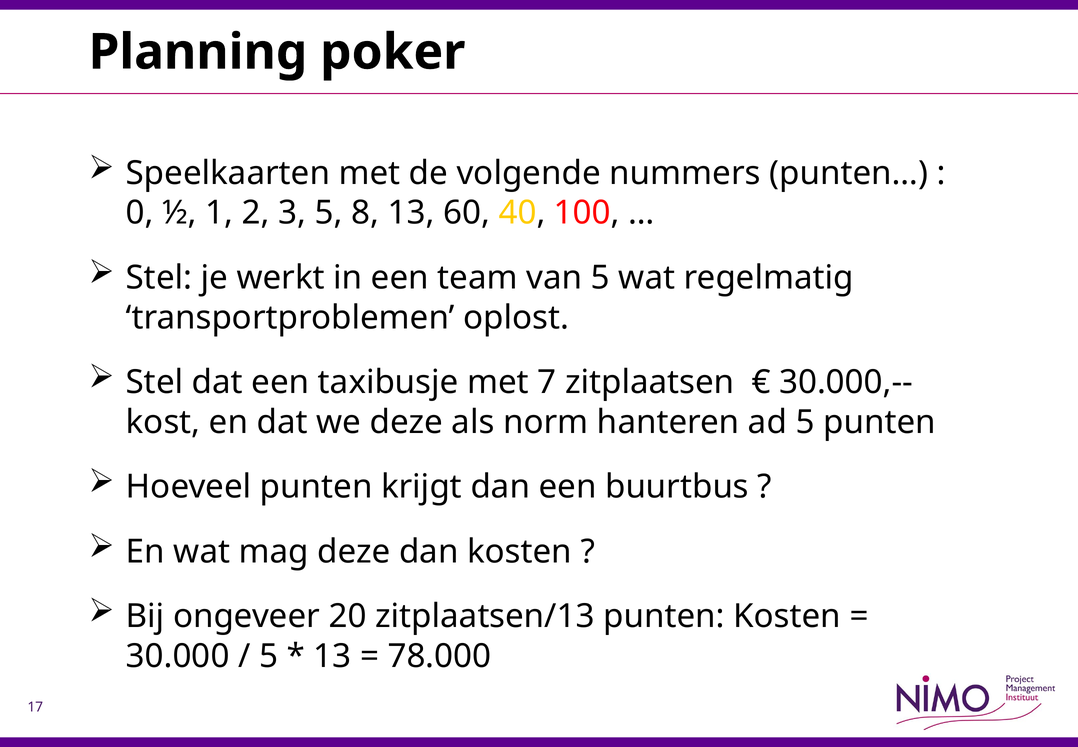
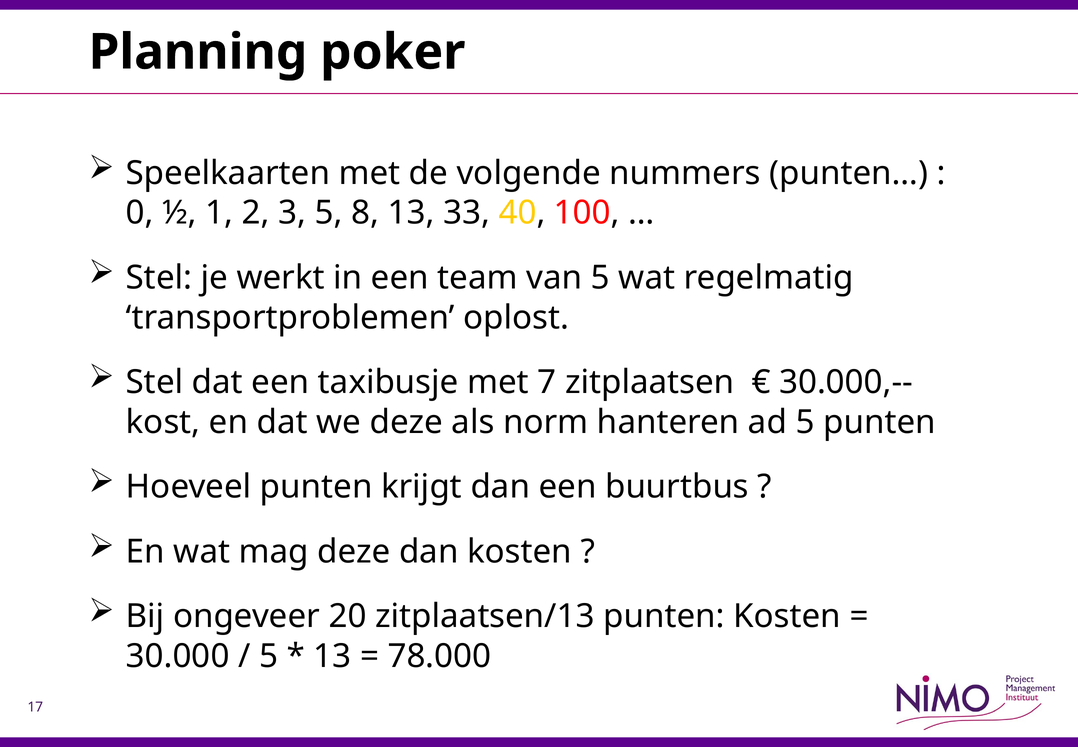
60: 60 -> 33 (467, 213)
